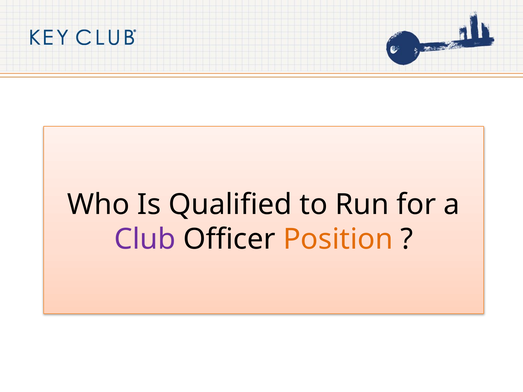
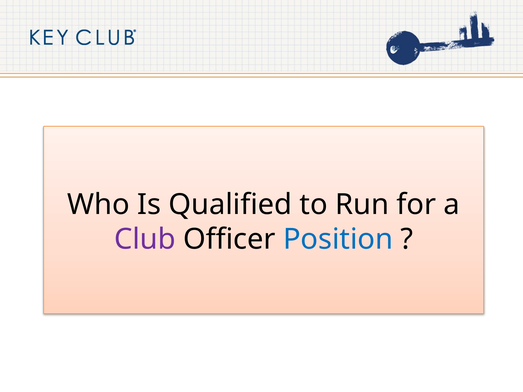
Position colour: orange -> blue (338, 240)
